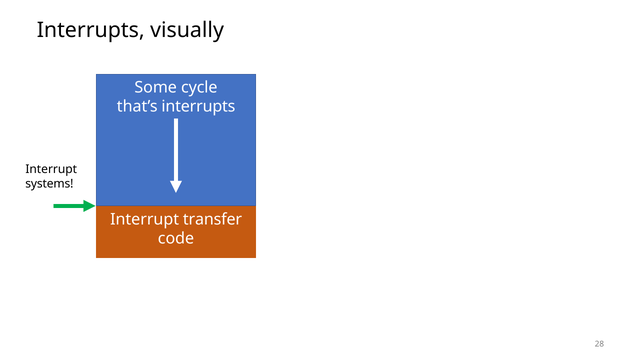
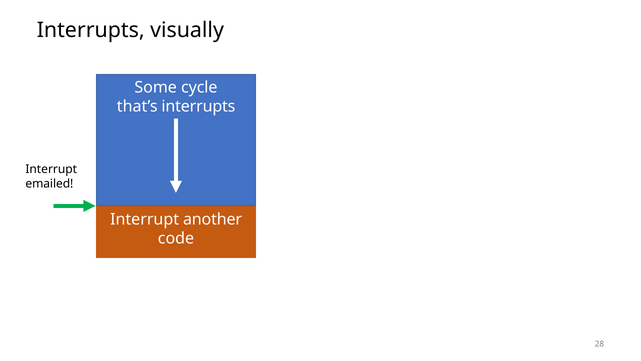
systems: systems -> emailed (49, 183)
transfer: transfer -> another (213, 219)
